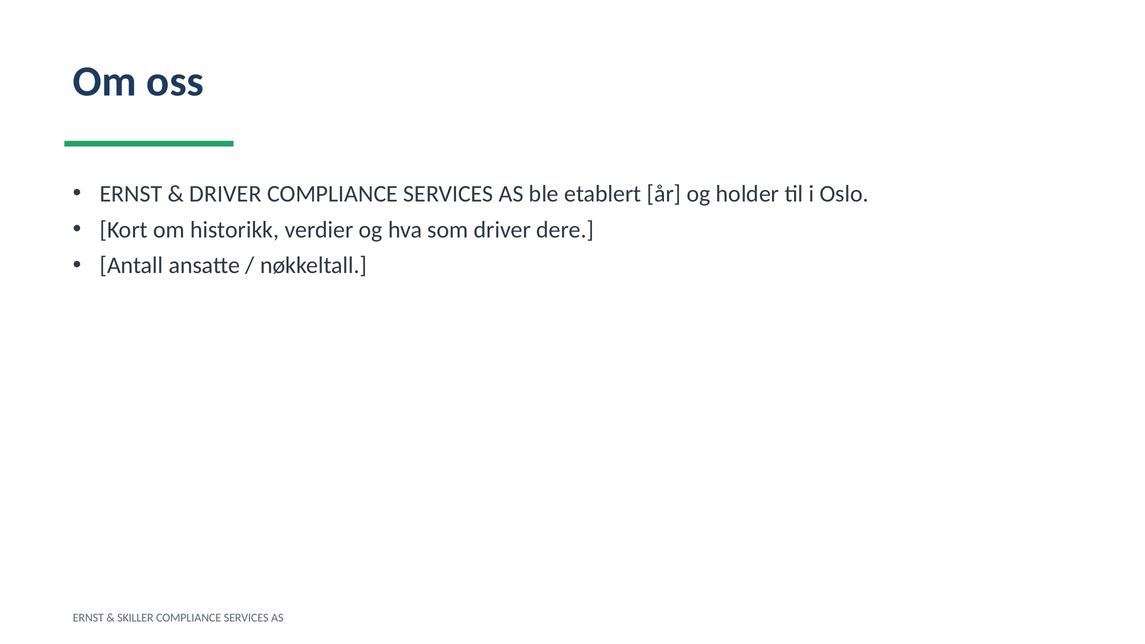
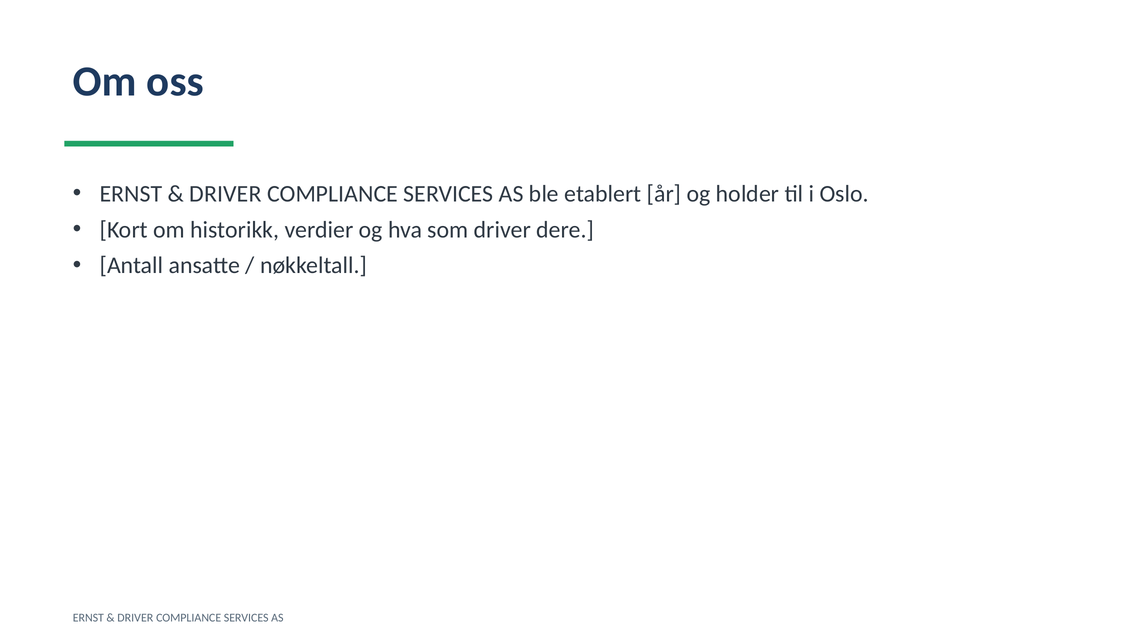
SKILLER: SKILLER -> DRIVER (135, 618)
